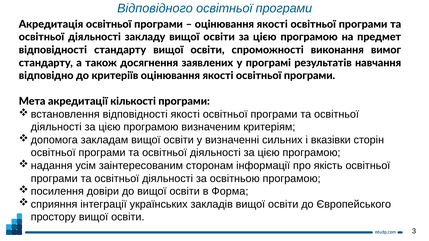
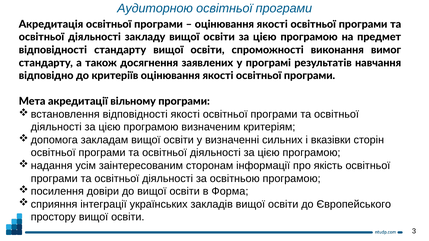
Відповідного: Відповідного -> Аудиторною (155, 8)
кількості: кількості -> вільному (133, 102)
